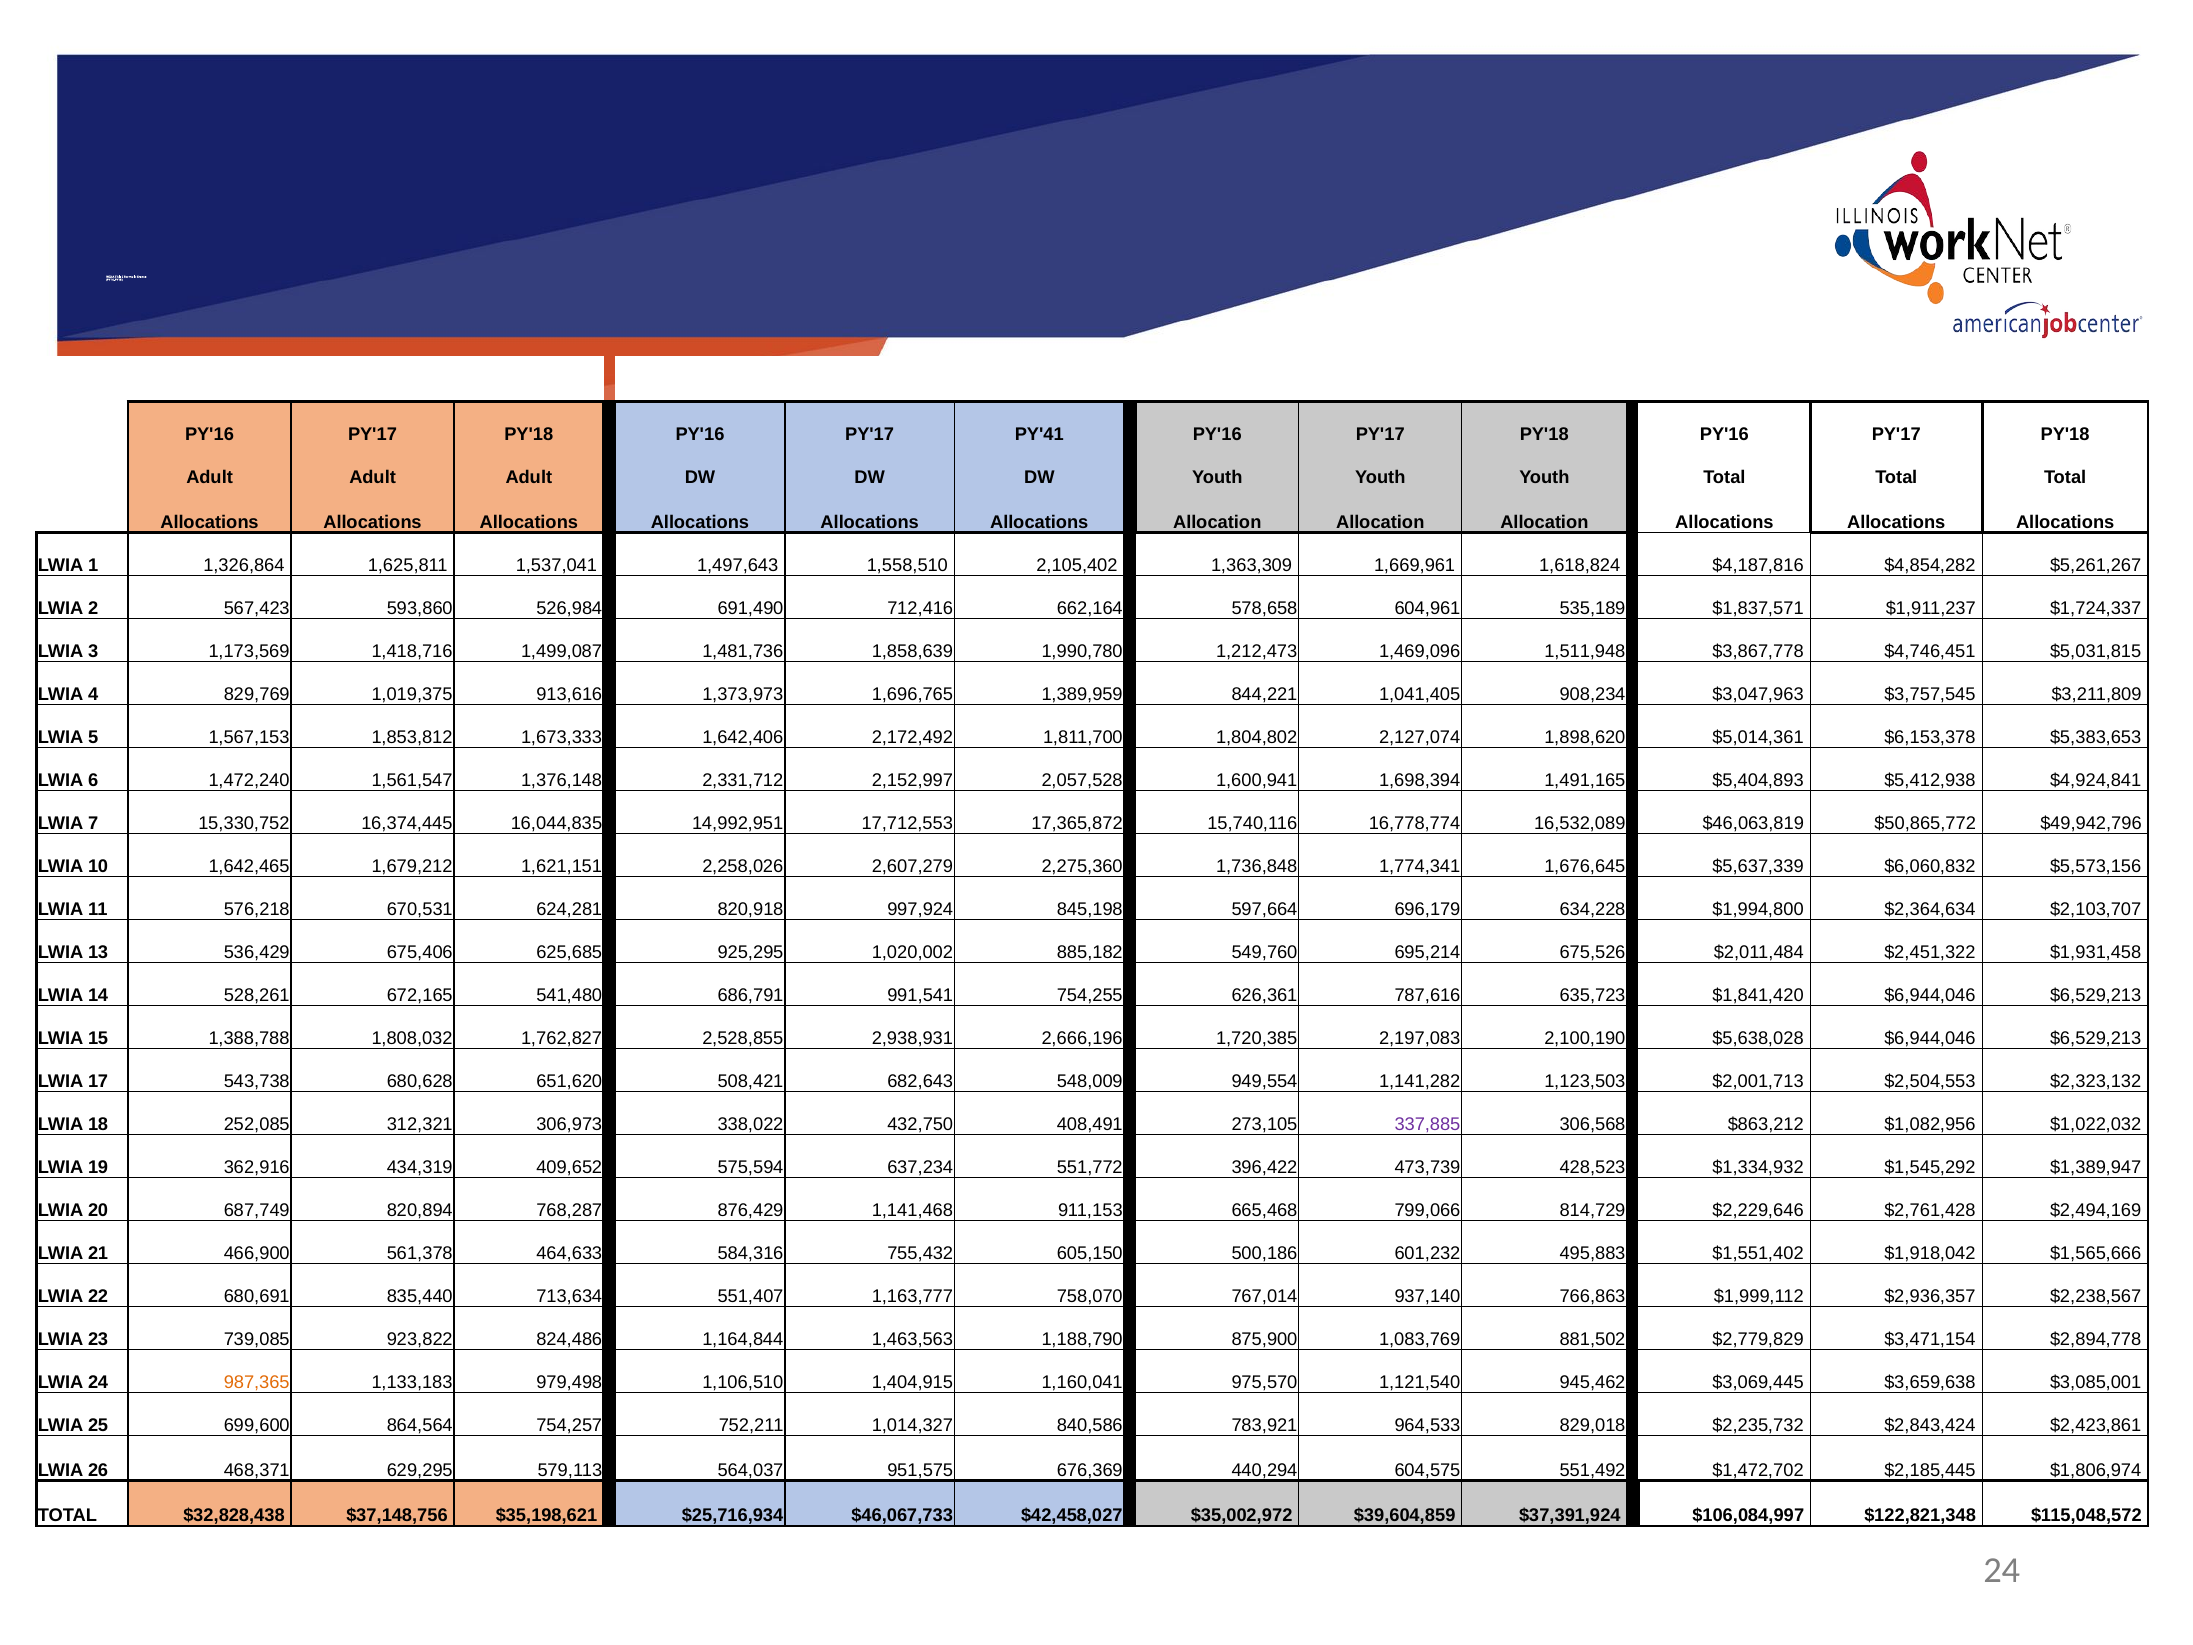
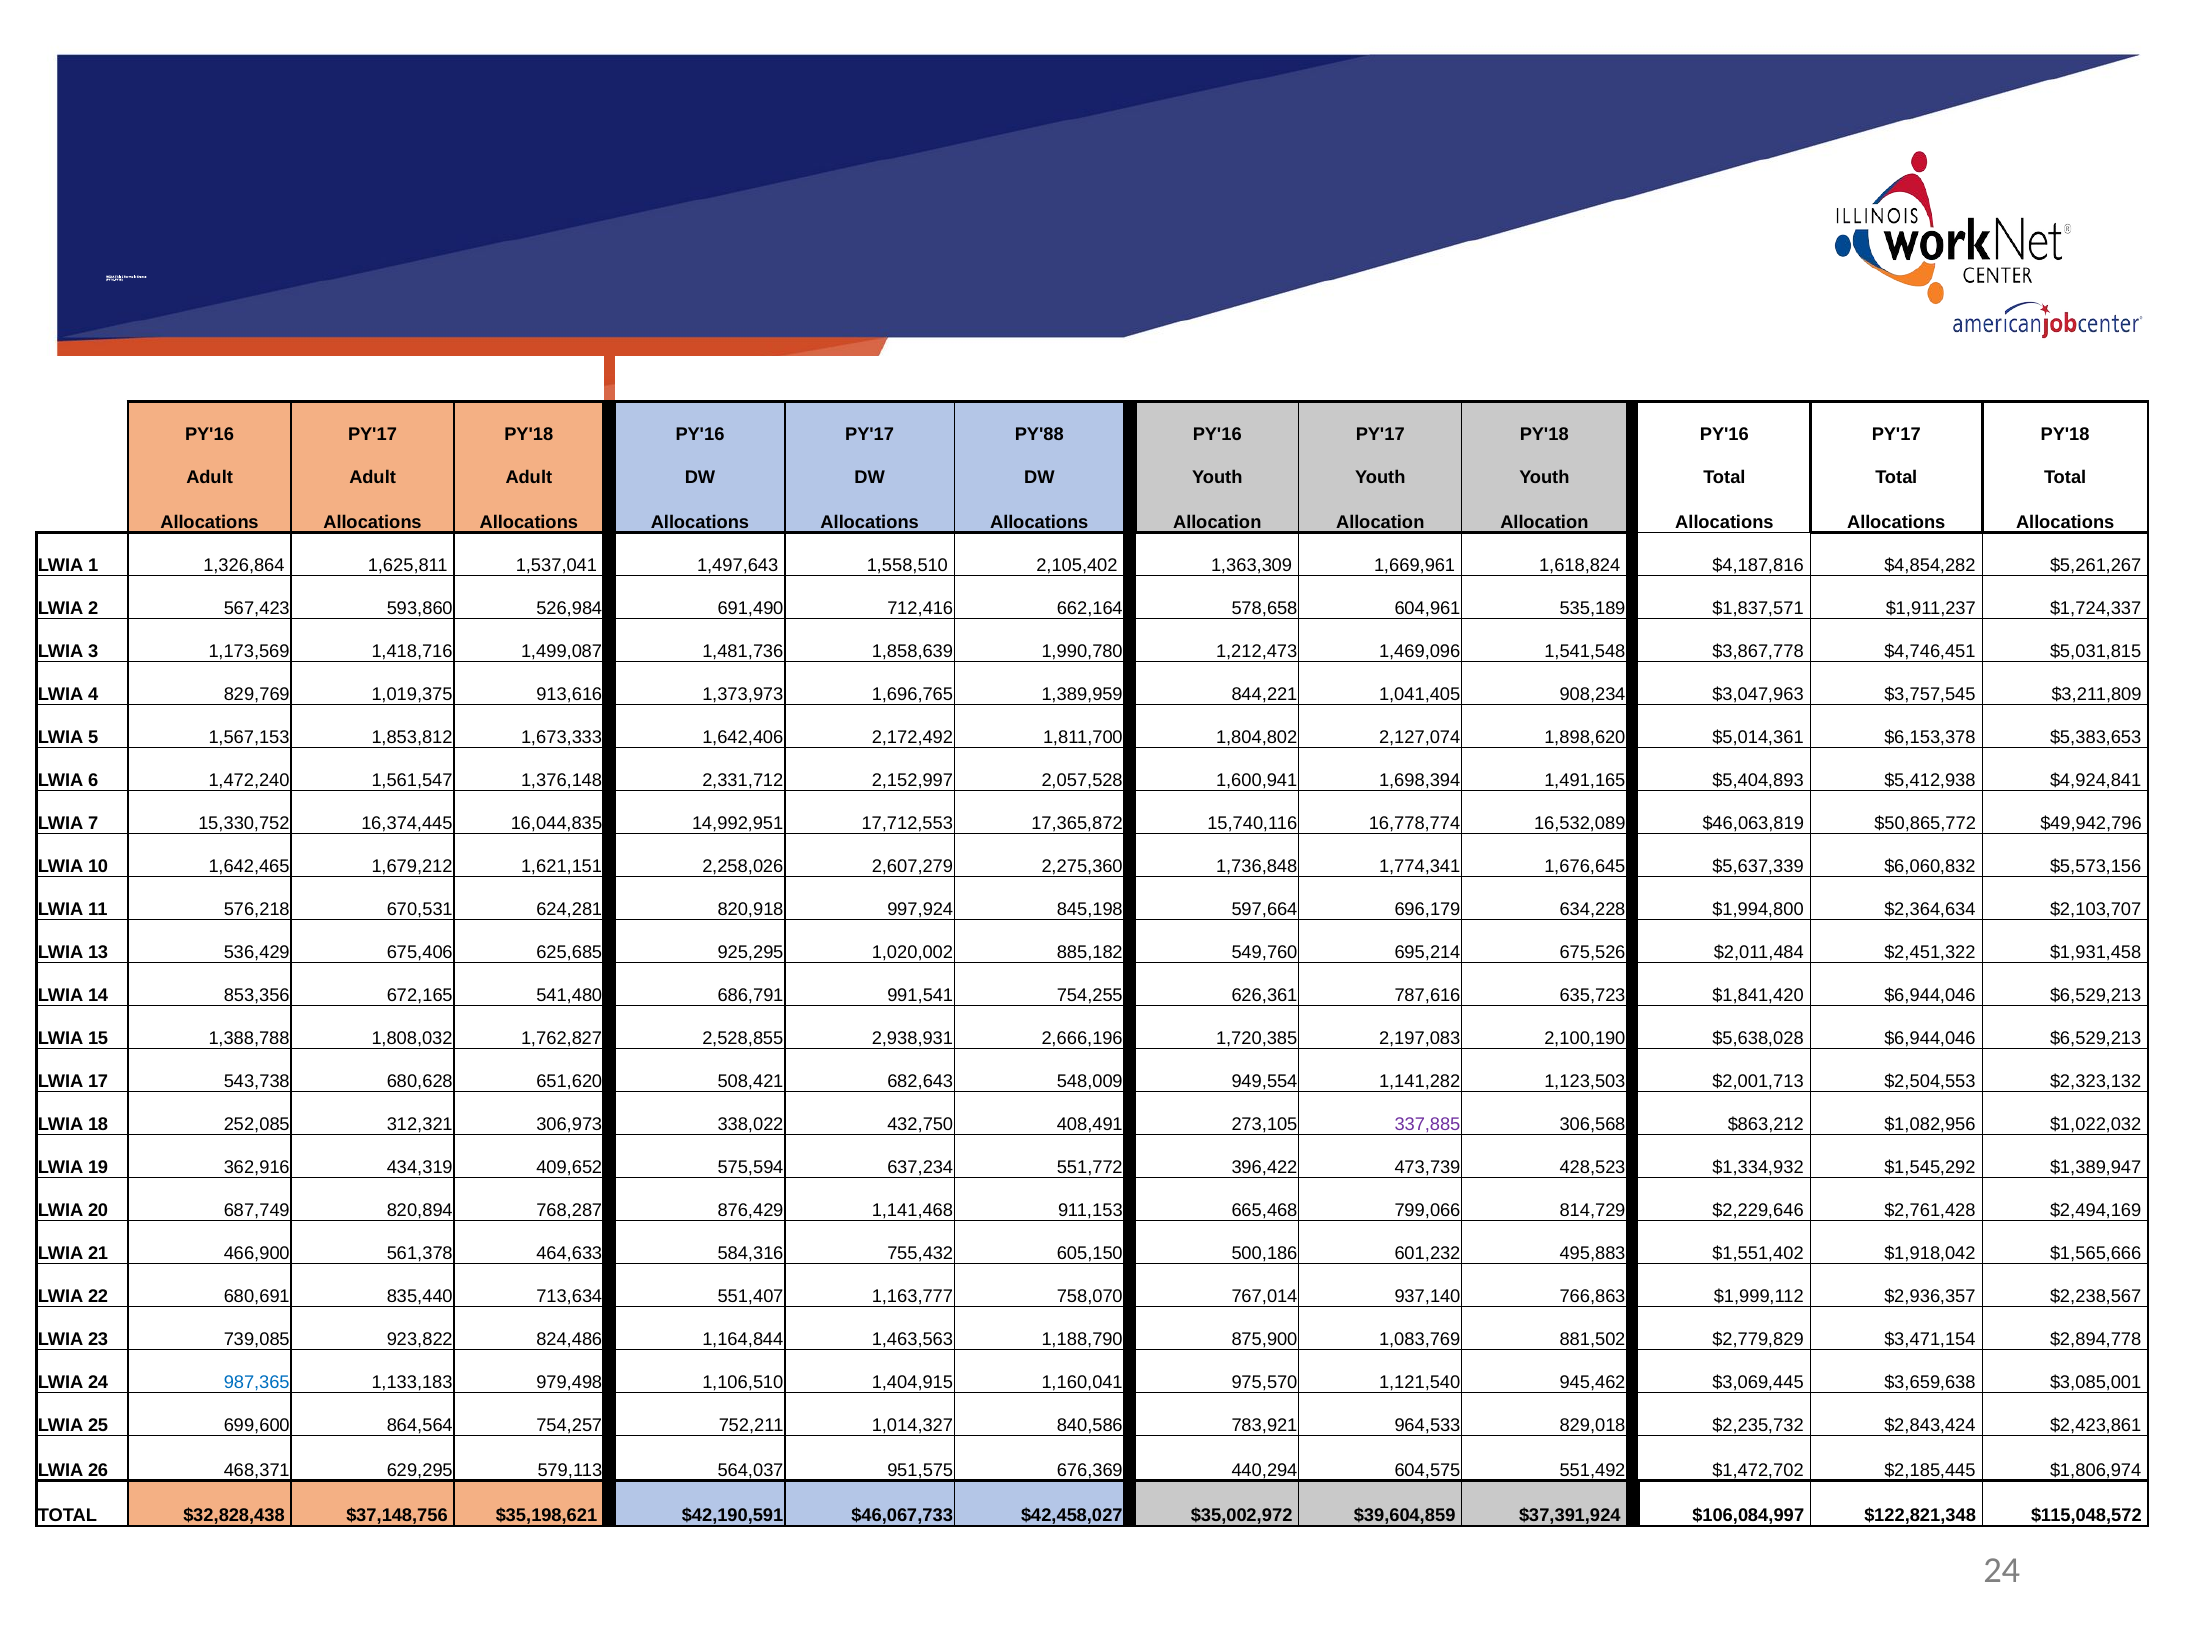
PY'41: PY'41 -> PY'88 (1039, 434)
1,511,948: 1,511,948 -> 1,541,548 (1585, 651)
528,261: 528,261 -> 853,356 (257, 995)
987,365 colour: orange -> blue (257, 1382)
$25,716,934: $25,716,934 -> $42,190,591 (733, 1516)
